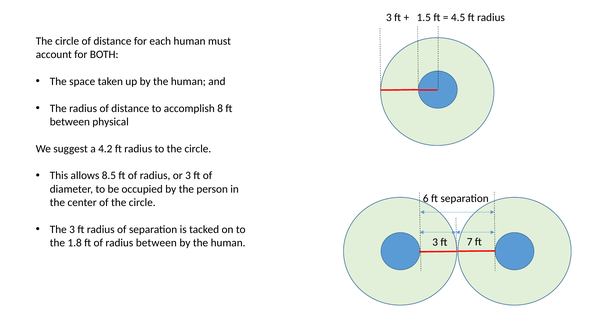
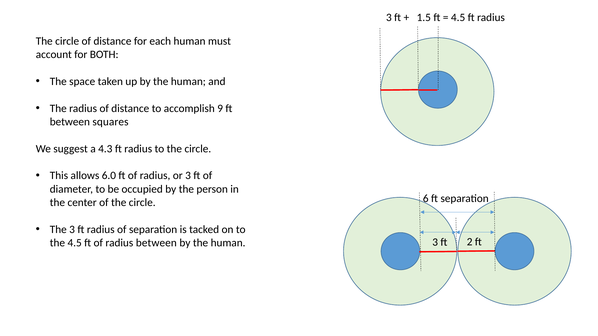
8: 8 -> 9 (220, 108)
physical: physical -> squares (111, 122)
4.2: 4.2 -> 4.3 (105, 149)
8.5: 8.5 -> 6.0 (109, 176)
7: 7 -> 2 (470, 242)
the 1.8: 1.8 -> 4.5 (75, 243)
